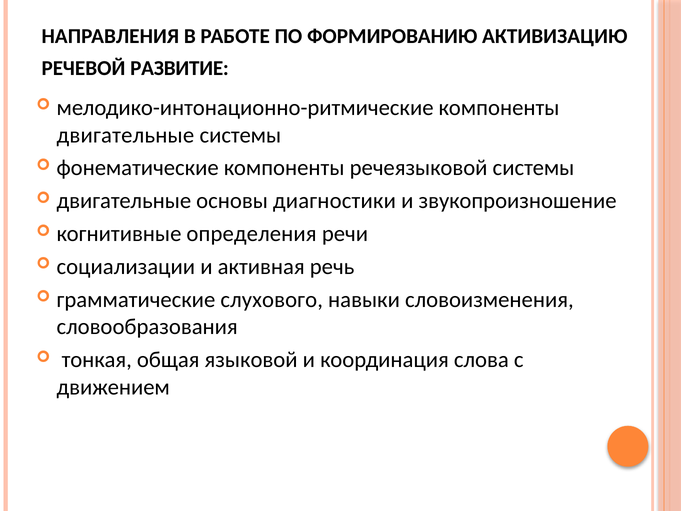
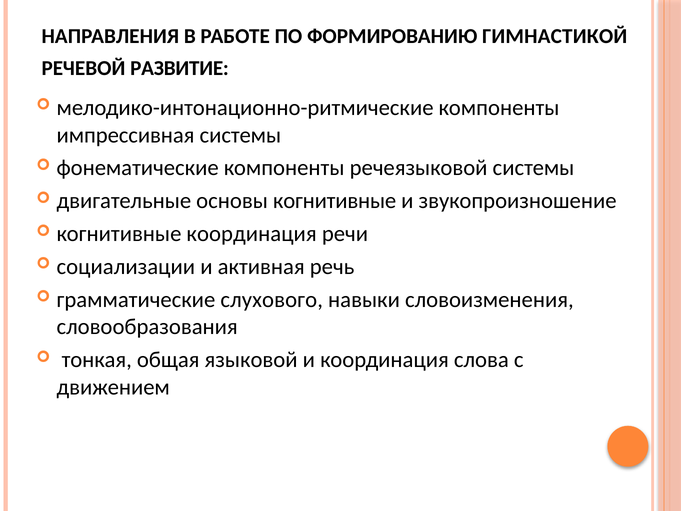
АКТИВИЗАЦИЮ: АКТИВИЗАЦИЮ -> ГИМНАСТИКОЙ (555, 36)
двигательные: двигательные -> импрессивная (126, 135)
основы диагностики: диагностики -> когнитивные (335, 201)
когнитивные определения: определения -> координация (252, 234)
